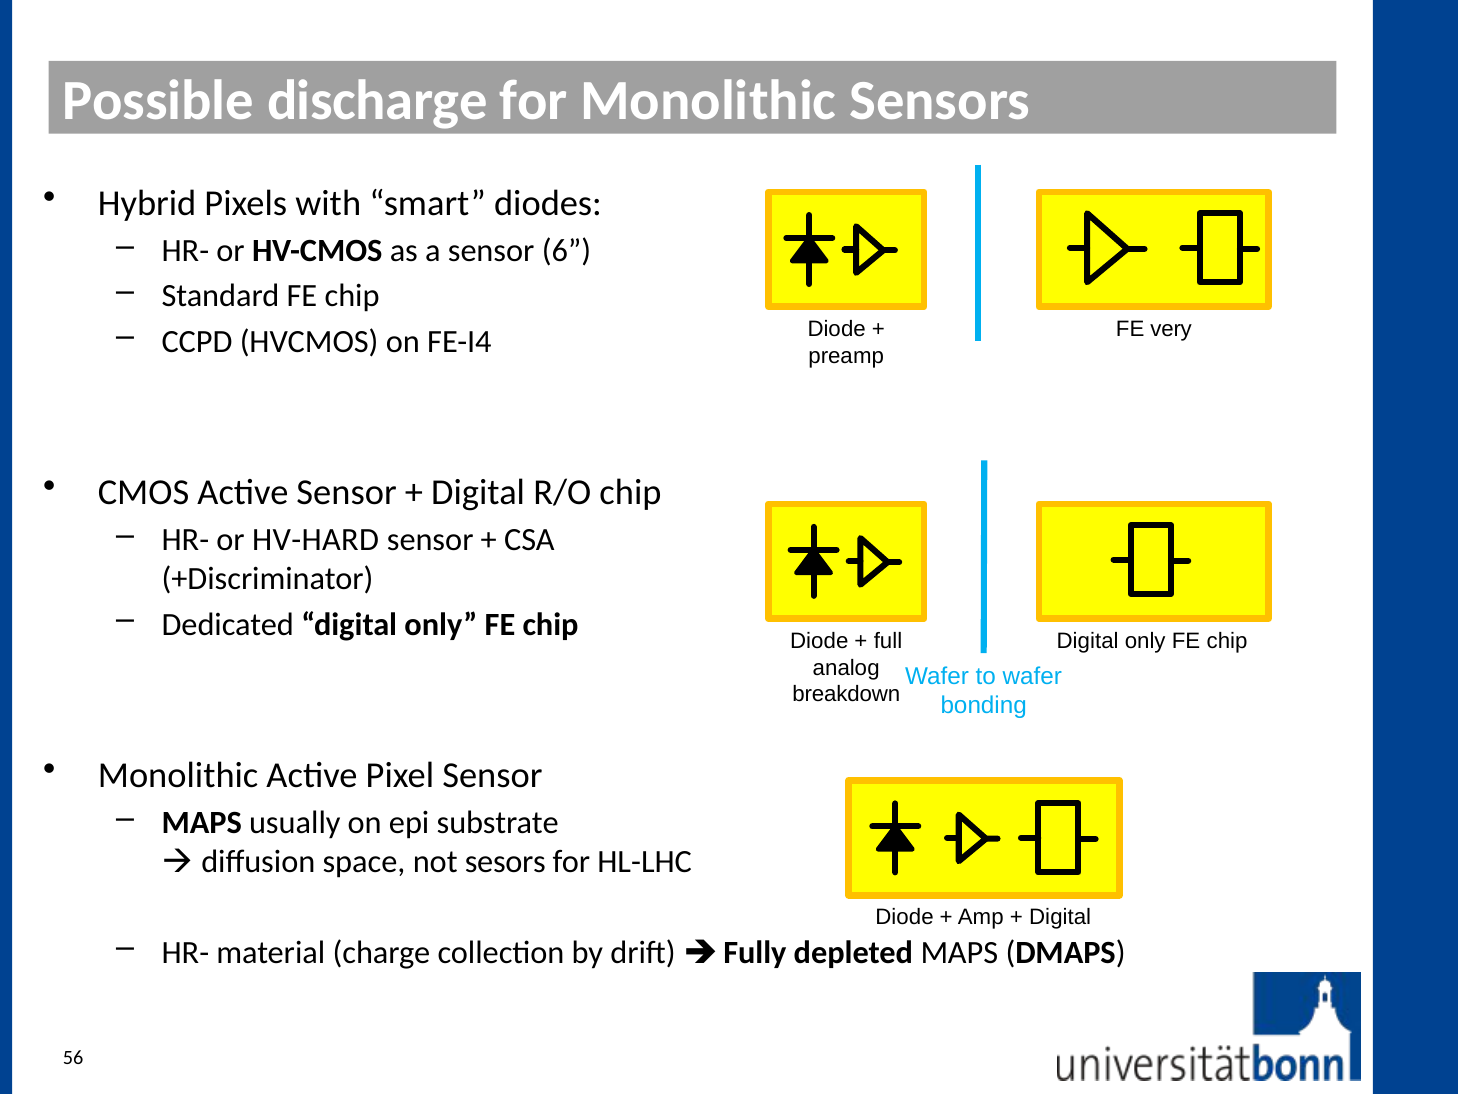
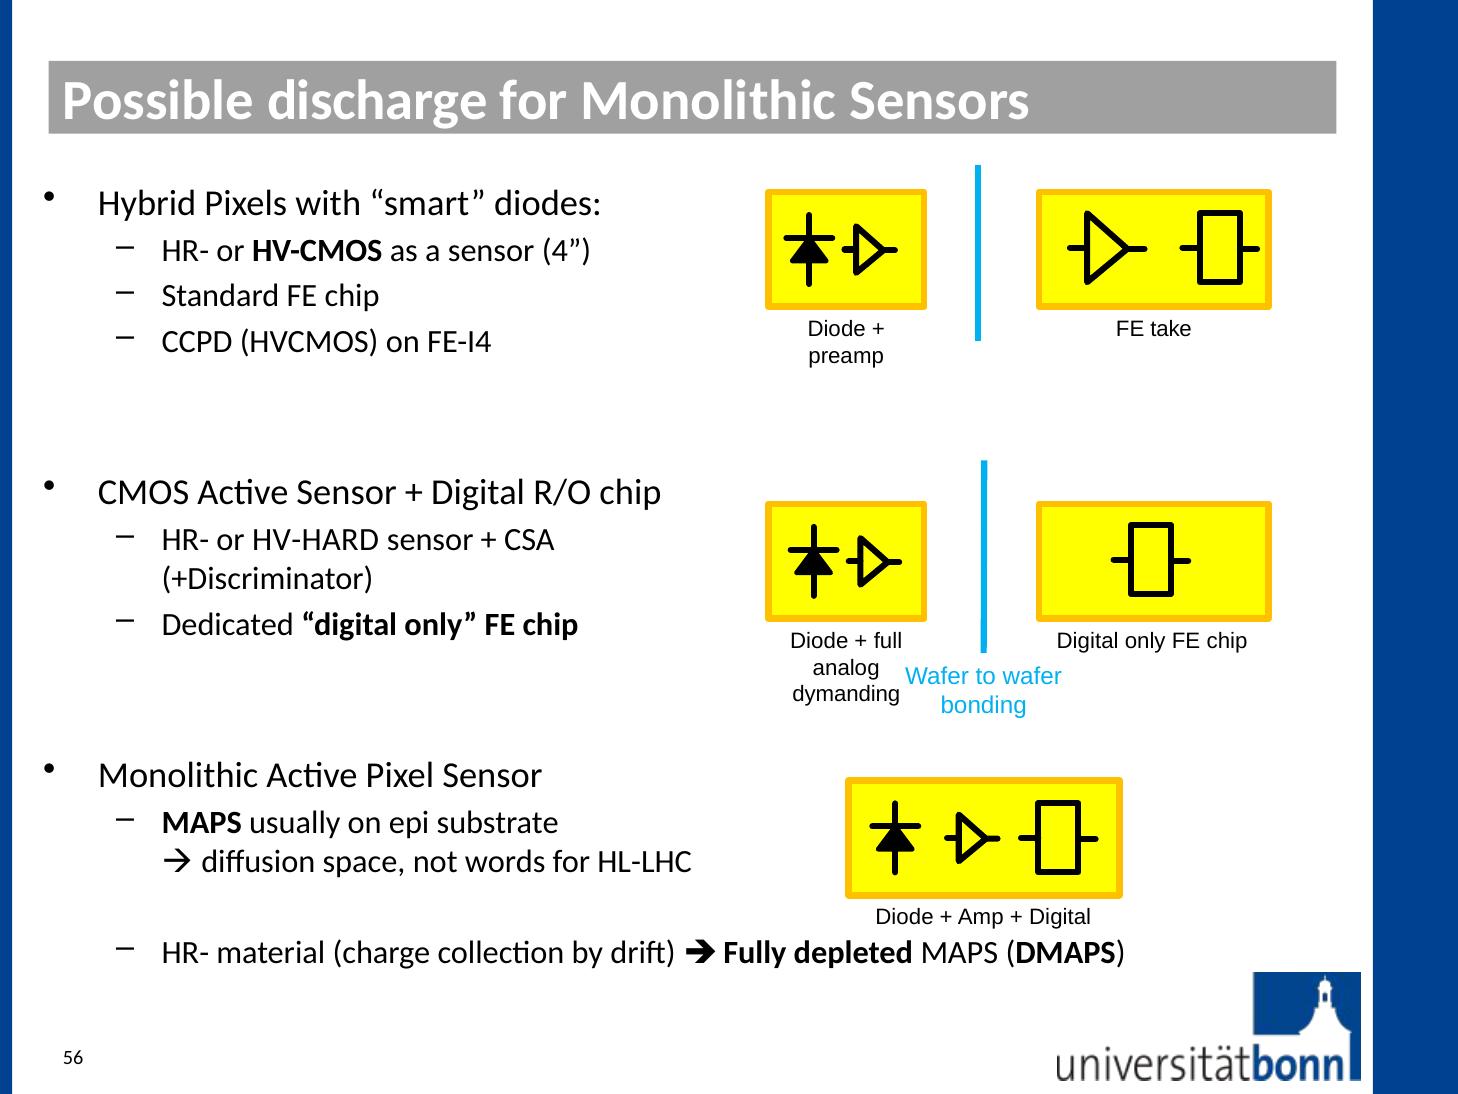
6: 6 -> 4 (566, 251)
very: very -> take (1171, 329)
breakdown: breakdown -> dymanding (846, 694)
sesors: sesors -> words (505, 861)
